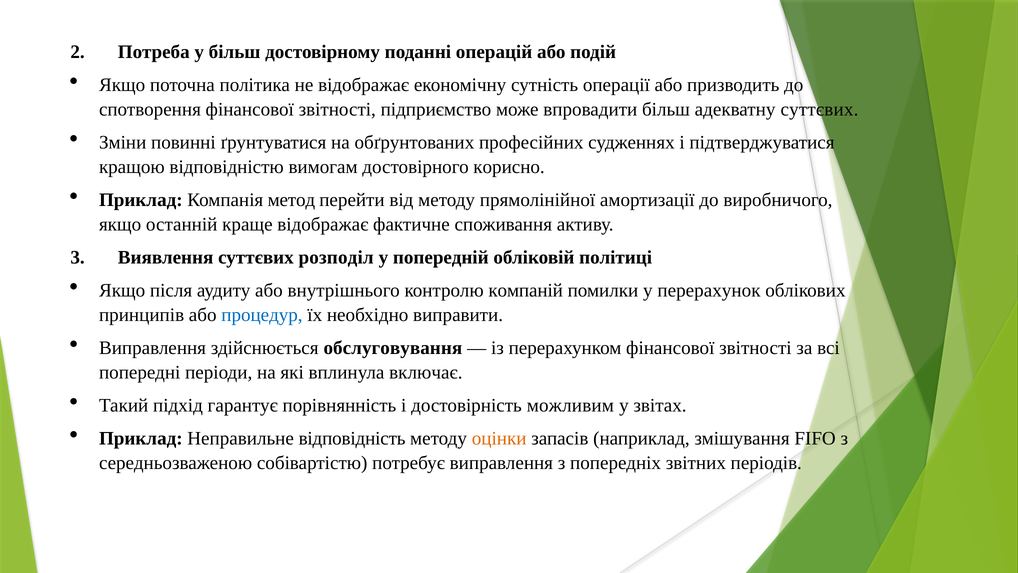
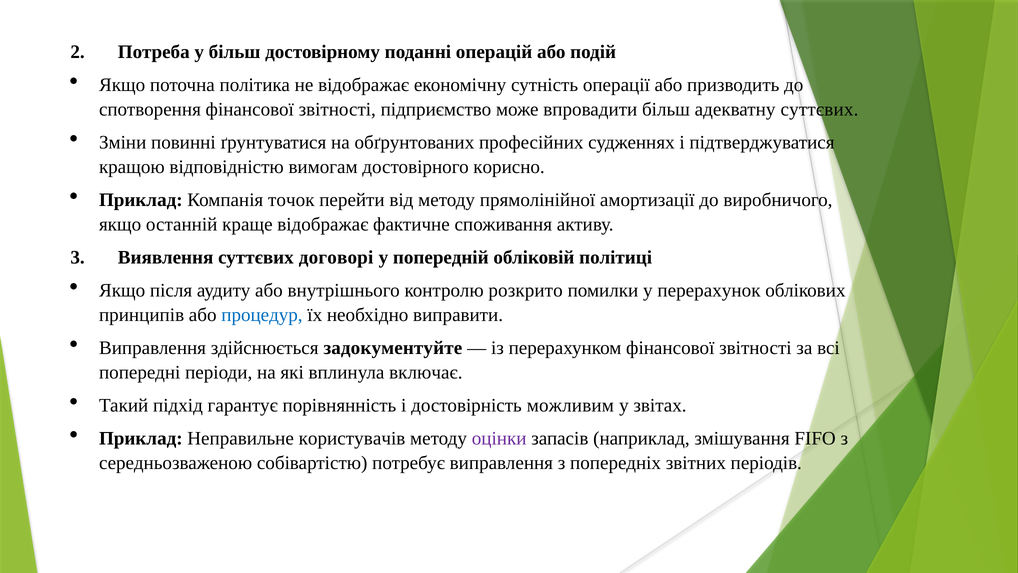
метод: метод -> точок (291, 200)
розподіл: розподіл -> договорі (336, 257)
компаній: компаній -> розкрито (526, 290)
обслуговування: обслуговування -> задокументуйте (393, 348)
відповідність: відповідність -> користувачів (352, 438)
оцінки colour: orange -> purple (499, 438)
